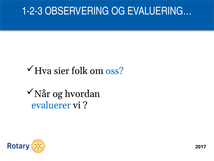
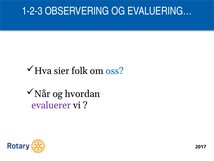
evaluerer colour: blue -> purple (51, 105)
